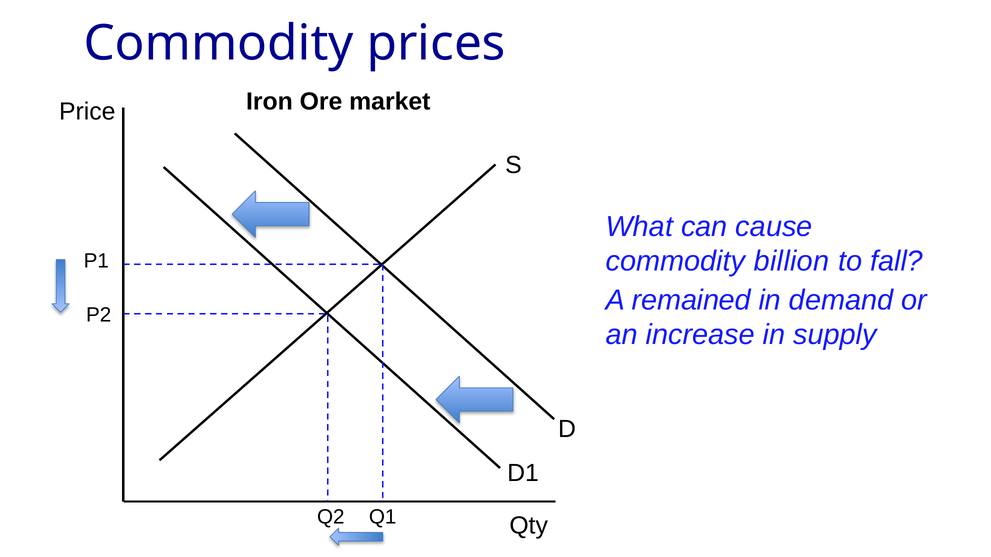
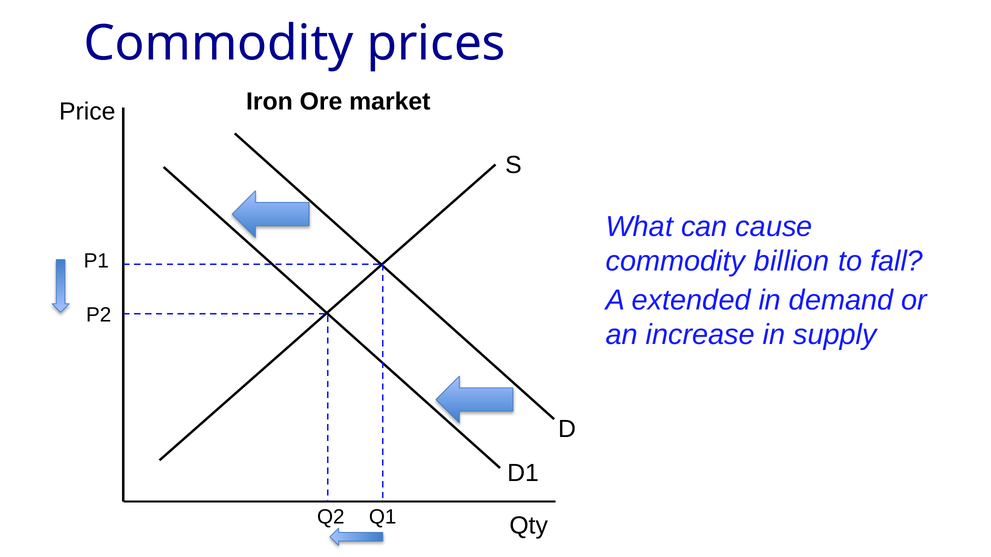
remained: remained -> extended (691, 300)
